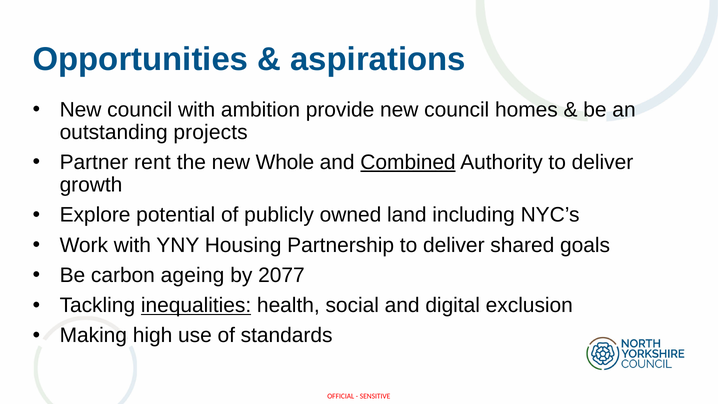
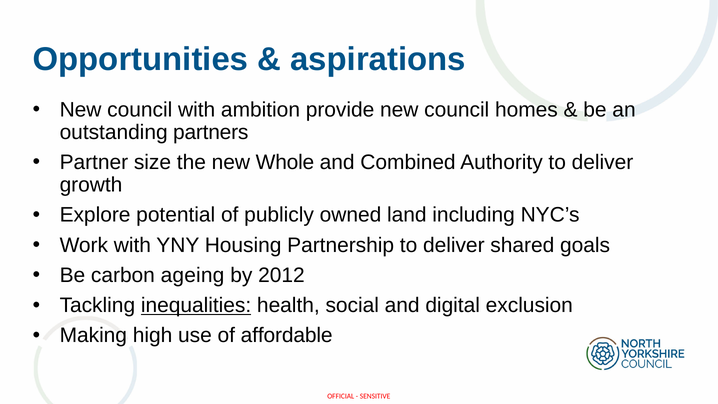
projects: projects -> partners (211, 132)
rent: rent -> size (152, 162)
Combined underline: present -> none (408, 162)
2077: 2077 -> 2012 (281, 275)
standards: standards -> affordable (287, 335)
